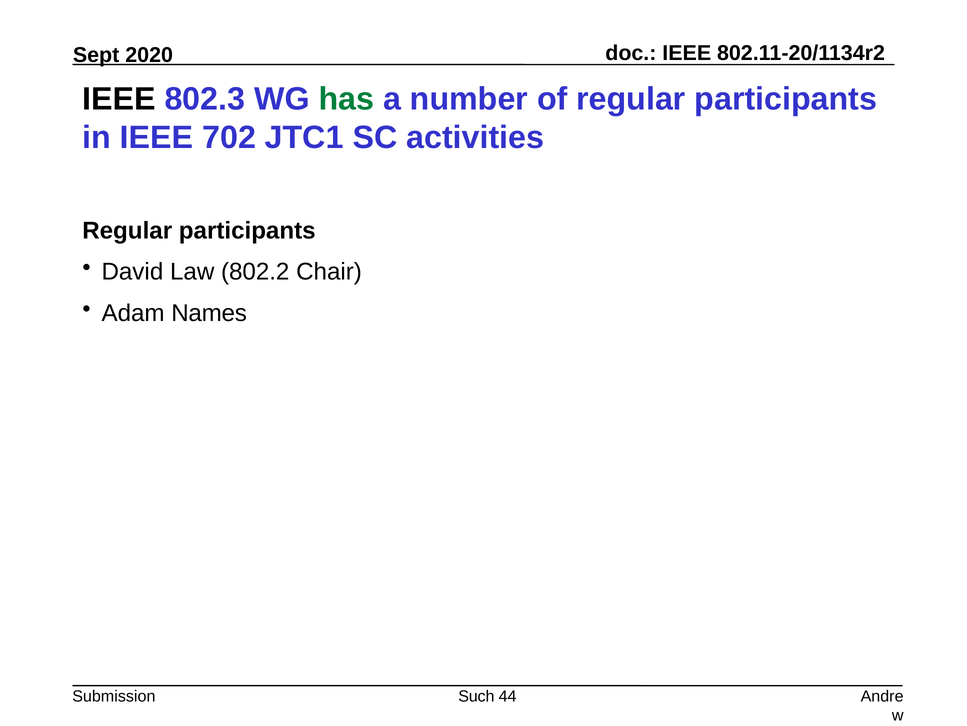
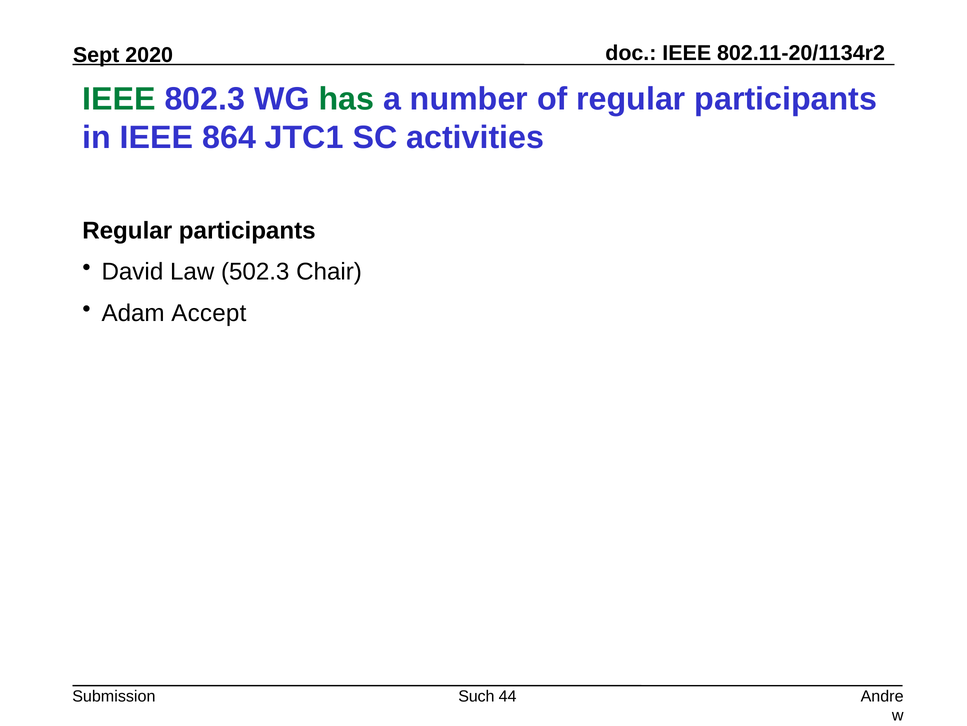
IEEE colour: black -> green (119, 99)
702: 702 -> 864 (229, 138)
802.2: 802.2 -> 502.3 (255, 272)
Names: Names -> Accept (209, 313)
